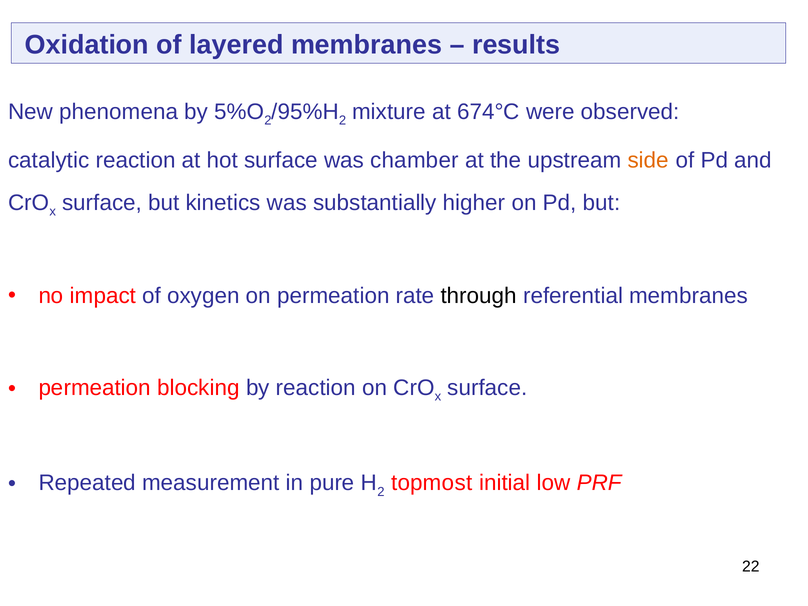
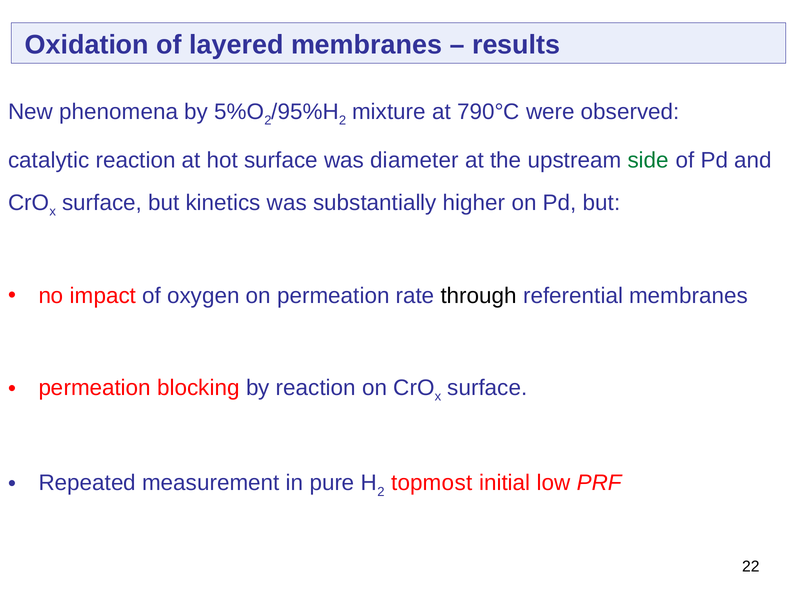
674°C: 674°C -> 790°C (488, 112)
chamber: chamber -> diameter (415, 160)
side colour: orange -> green (648, 160)
